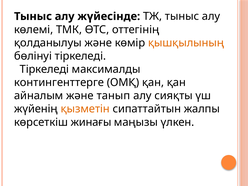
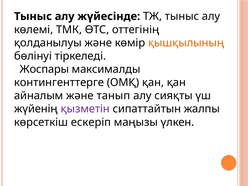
Тіркеледі: Тіркеледі -> Жоспары (44, 69)
қызметін colour: orange -> purple (85, 109)
жинағы: жинағы -> ескеріп (91, 122)
